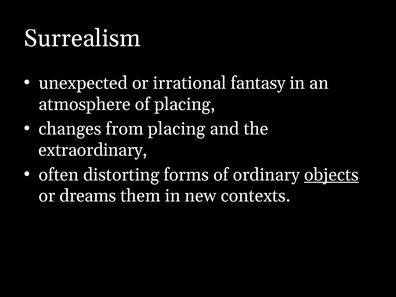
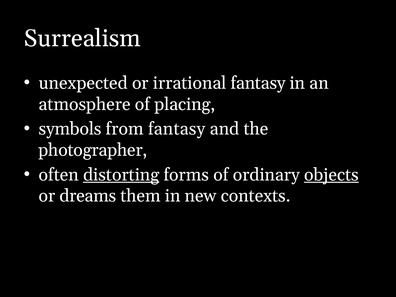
changes: changes -> symbols (70, 129)
from placing: placing -> fantasy (177, 129)
extraordinary: extraordinary -> photographer (93, 150)
distorting underline: none -> present (121, 175)
